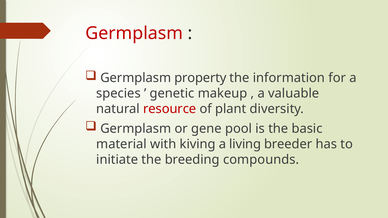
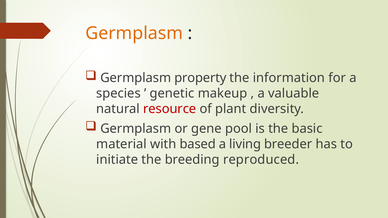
Germplasm colour: red -> orange (134, 33)
kiving: kiving -> based (198, 144)
compounds: compounds -> reproduced (261, 160)
